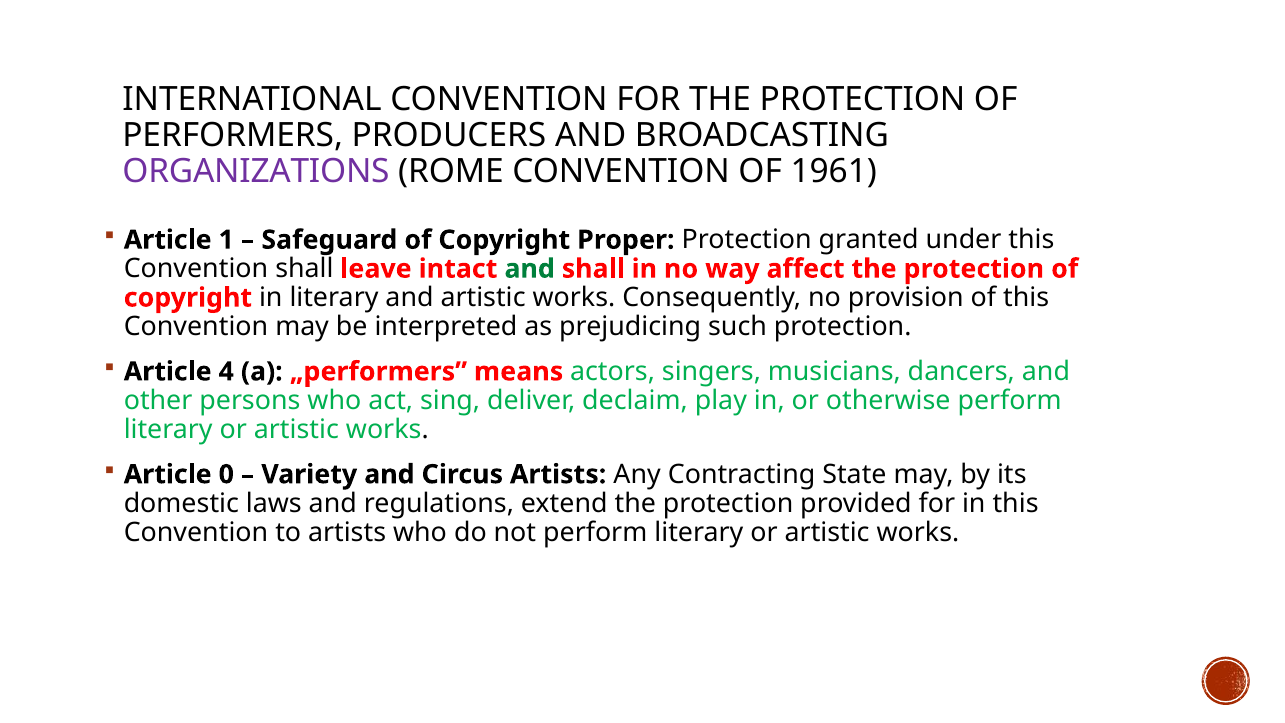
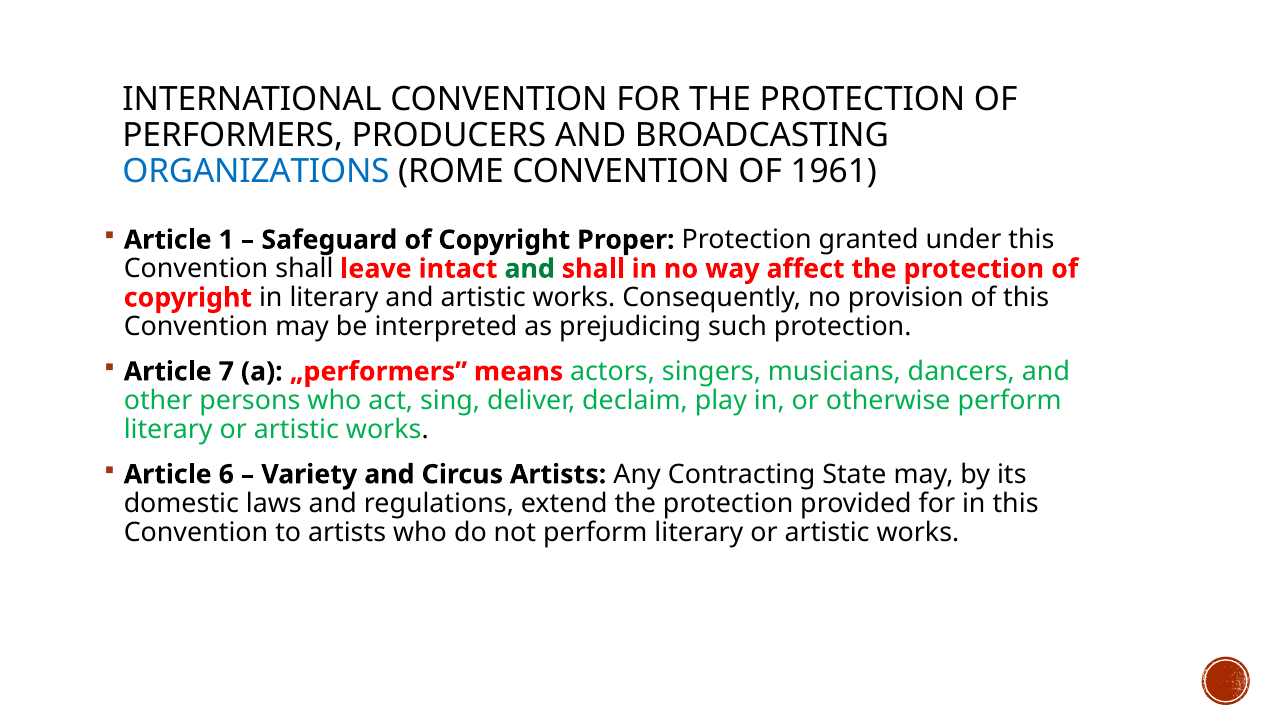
ORGANIZATIONS colour: purple -> blue (256, 172)
4: 4 -> 7 (226, 372)
0: 0 -> 6 (226, 474)
